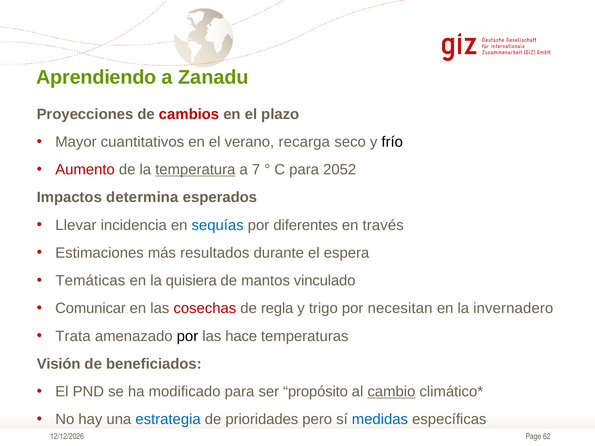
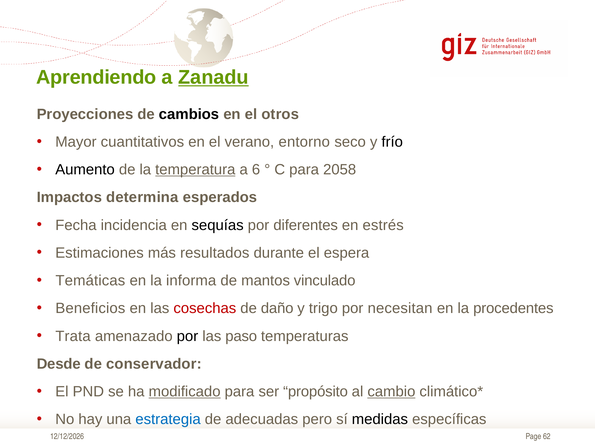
Zanadu underline: none -> present (213, 77)
cambios colour: red -> black (189, 114)
plazo: plazo -> otros (280, 114)
recarga: recarga -> entorno (304, 142)
Aumento colour: red -> black (85, 170)
7: 7 -> 6 (256, 170)
2052: 2052 -> 2058 (340, 170)
Llevar: Llevar -> Fecha (76, 225)
sequías colour: blue -> black (218, 225)
través: través -> estrés (383, 225)
quisiera: quisiera -> informa (191, 281)
Comunicar: Comunicar -> Beneficios (90, 309)
regla: regla -> daño (277, 309)
invernadero: invernadero -> procedentes (513, 309)
hace: hace -> paso (241, 336)
Visión: Visión -> Desde (59, 364)
beneficiados: beneficiados -> conservador (154, 364)
modificado underline: none -> present (185, 392)
prioridades: prioridades -> adecuadas (262, 420)
medidas colour: blue -> black (380, 420)
